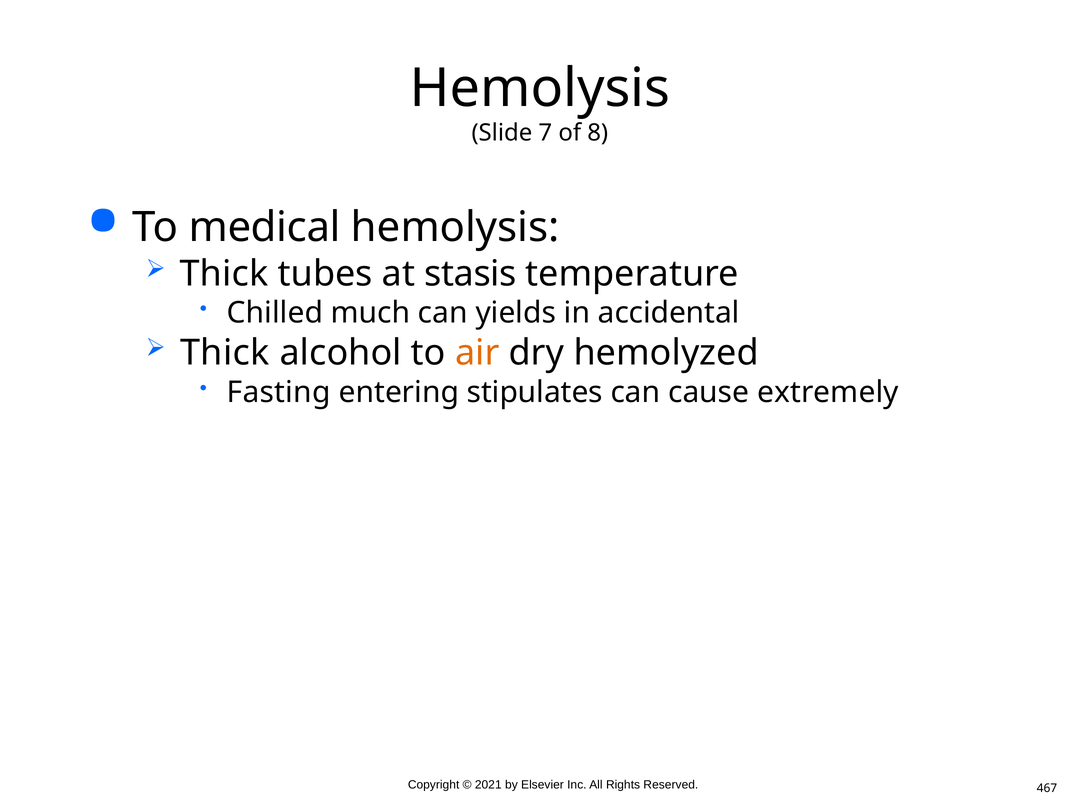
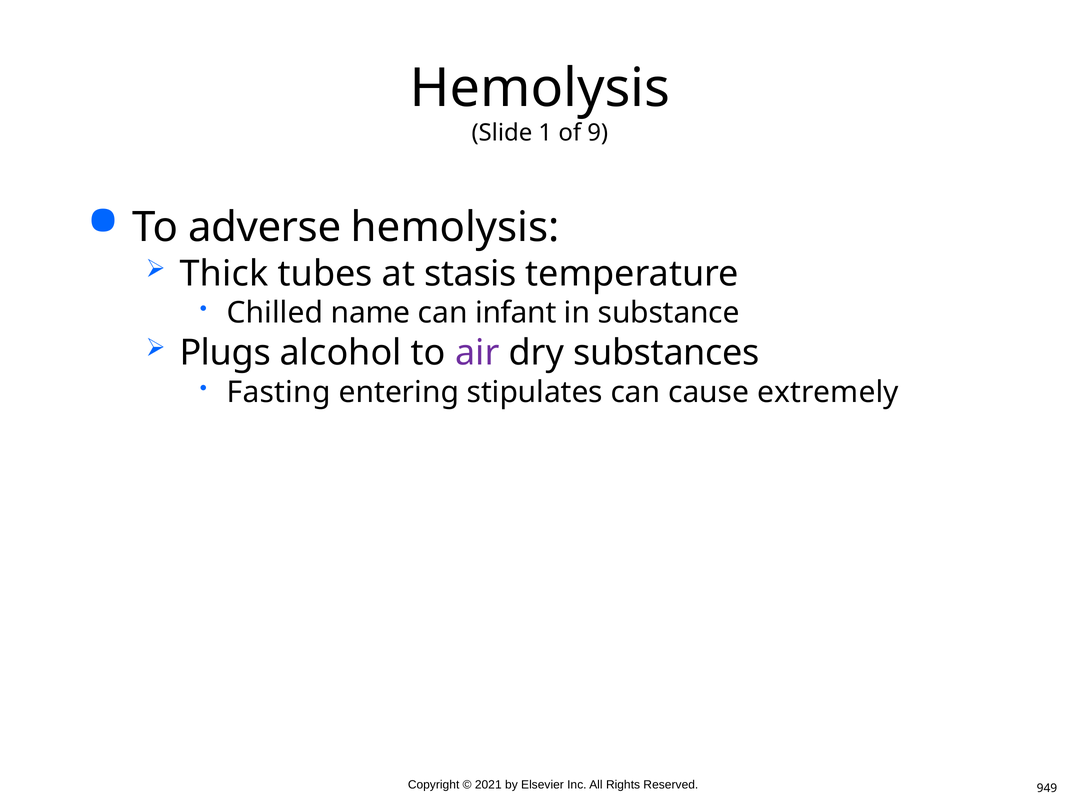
7: 7 -> 1 (545, 133)
8: 8 -> 9 (598, 133)
medical: medical -> adverse (265, 227)
much: much -> name (371, 313)
yields: yields -> infant (516, 313)
accidental: accidental -> substance (669, 313)
Thick: Thick -> Plugs (225, 353)
air colour: orange -> purple (477, 353)
hemolyzed: hemolyzed -> substances (666, 353)
467: 467 -> 949 (1047, 788)
